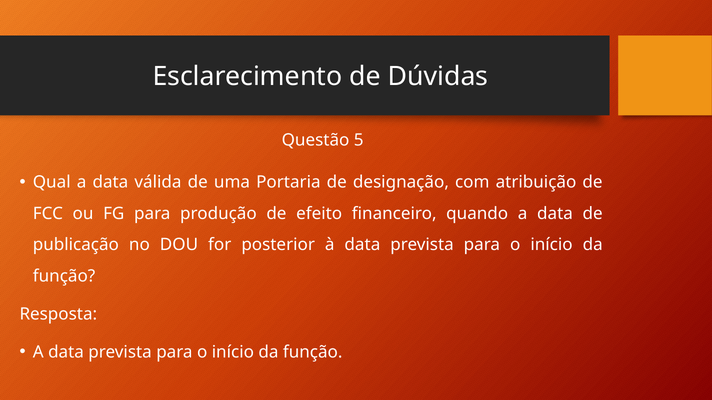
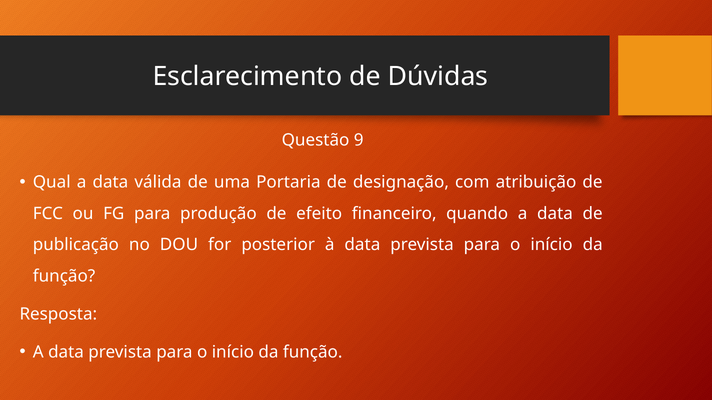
5: 5 -> 9 (359, 140)
